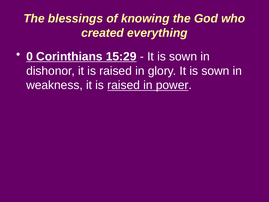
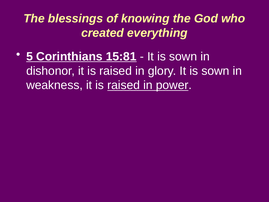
0: 0 -> 5 (30, 56)
15:29: 15:29 -> 15:81 (121, 56)
